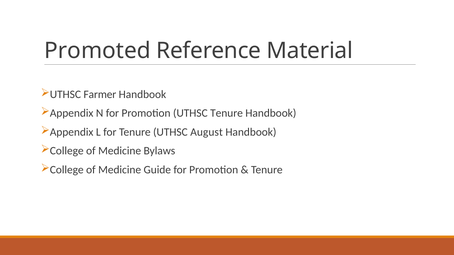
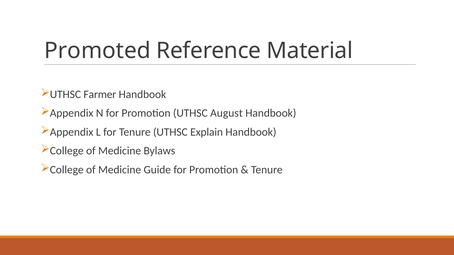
UTHSC Tenure: Tenure -> August (226, 113)
August: August -> Explain (207, 132)
